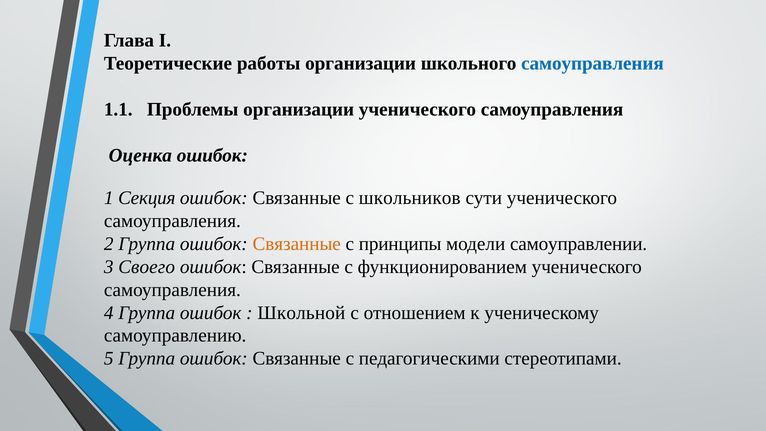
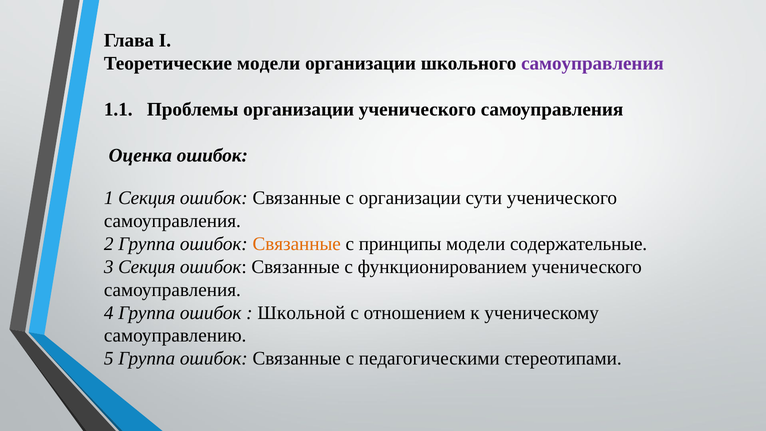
Теоретические работы: работы -> модели (269, 64)
самоуправления colour: blue -> purple (592, 64)
с школьников: школьников -> организации (410, 198)
самоуправлении: самоуправлении -> содержательные (579, 244)
3 Своего: Своего -> Секция (147, 267)
